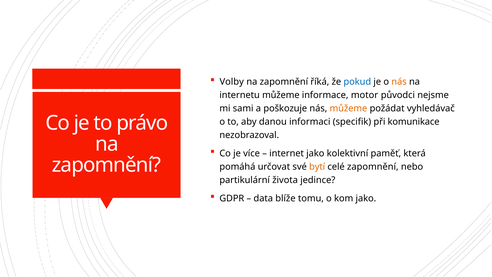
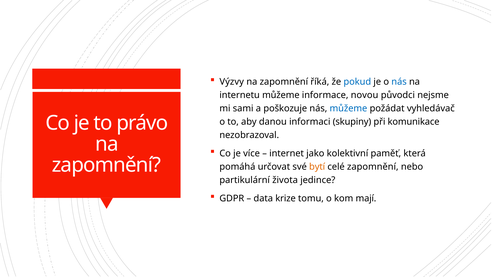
Volby: Volby -> Výzvy (232, 82)
nás colour: orange -> blue (399, 82)
motor: motor -> novou (365, 95)
můžeme colour: orange -> blue (348, 108)
specifik: specifik -> skupiny (352, 122)
blíže: blíže -> krize (286, 198)
kom jako: jako -> mají (366, 198)
